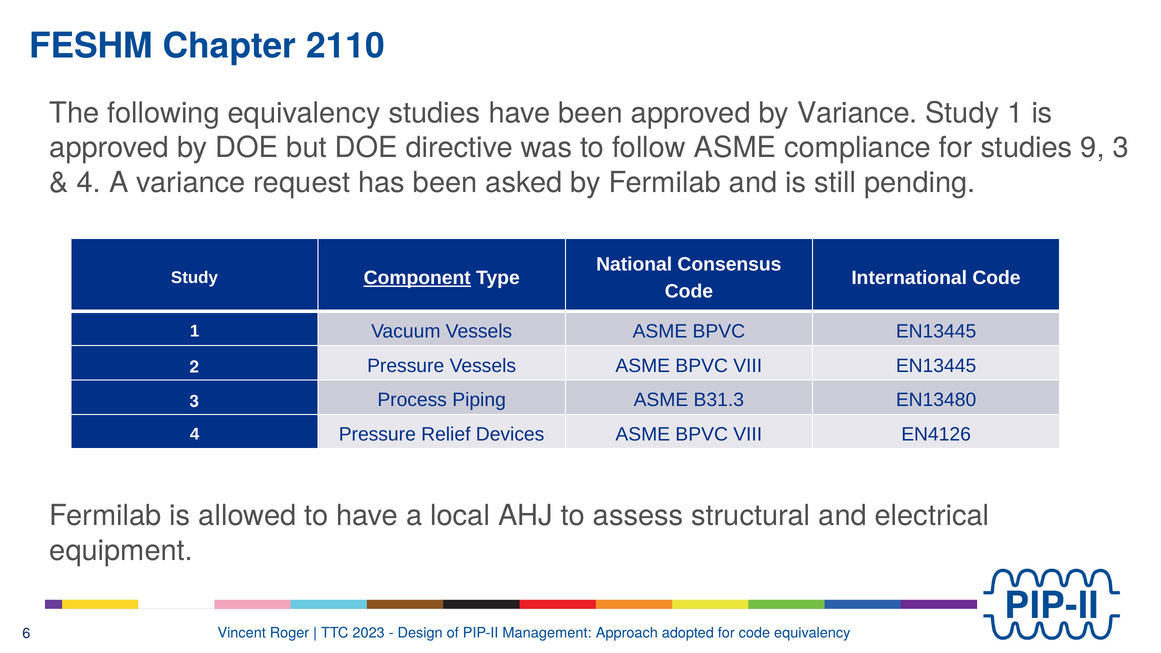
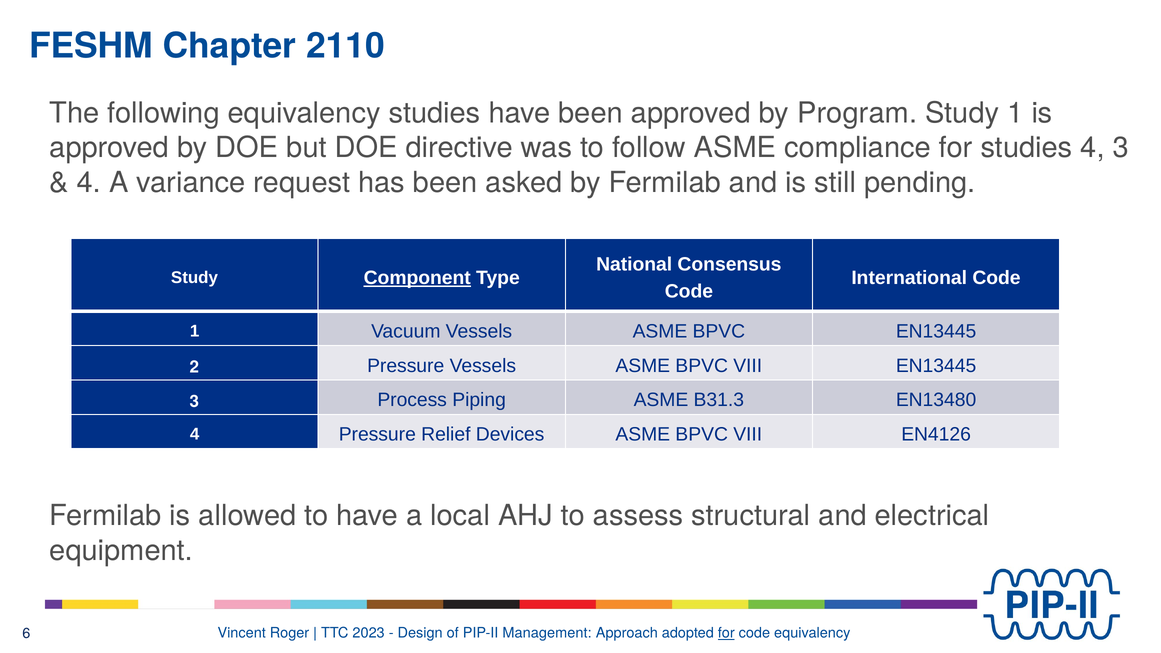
by Variance: Variance -> Program (857, 113)
studies 9: 9 -> 4 (1092, 148)
for underline: none -> present (726, 633)
